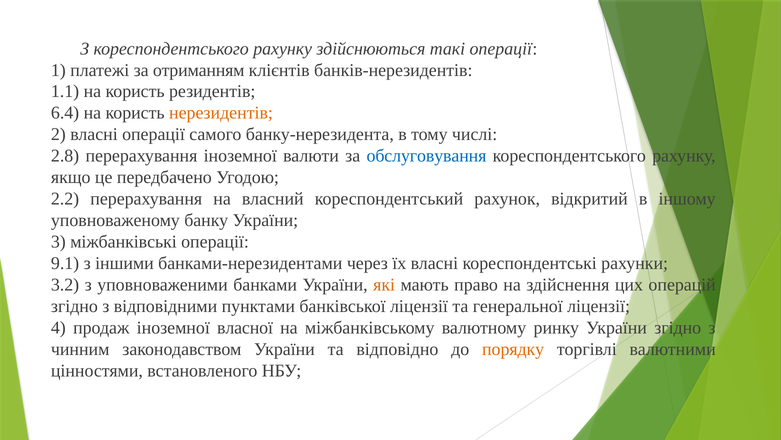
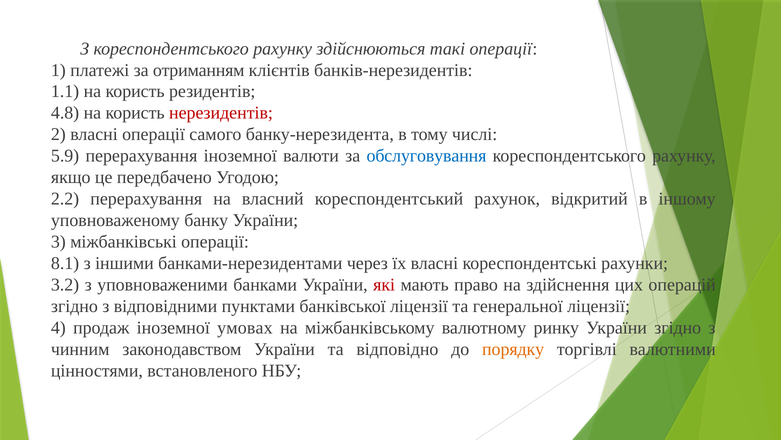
6.4: 6.4 -> 4.8 (65, 113)
нерезидентів colour: orange -> red (221, 113)
2.8: 2.8 -> 5.9 (65, 156)
9.1: 9.1 -> 8.1 (65, 263)
які colour: orange -> red (384, 284)
власної: власної -> умовах (245, 327)
